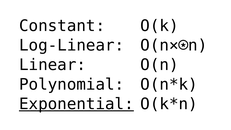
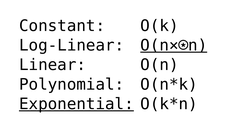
O(n×⍟n underline: none -> present (174, 45)
